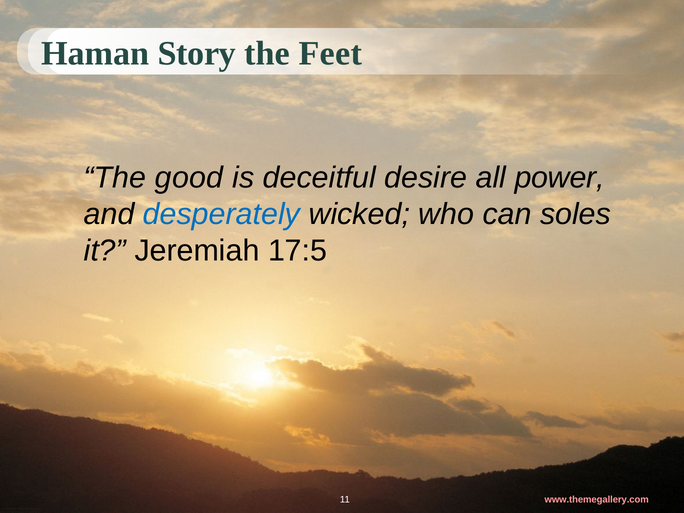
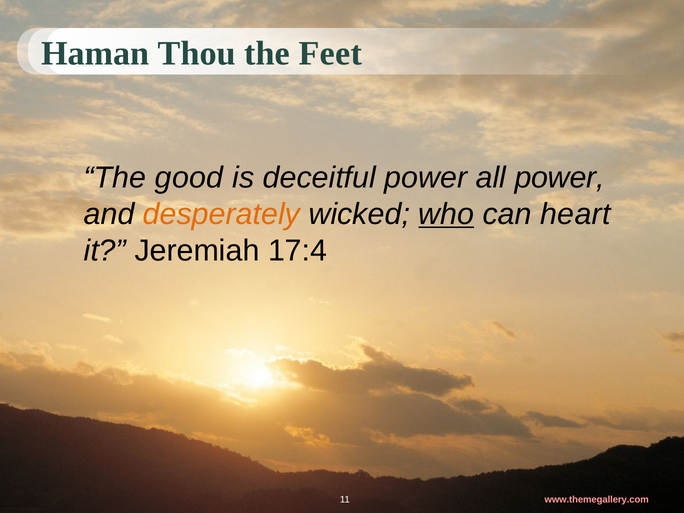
Story: Story -> Thou (197, 54)
deceitful desire: desire -> power (426, 178)
desperately colour: blue -> orange (222, 214)
who underline: none -> present (446, 214)
soles: soles -> heart (575, 214)
17:5: 17:5 -> 17:4 (298, 251)
